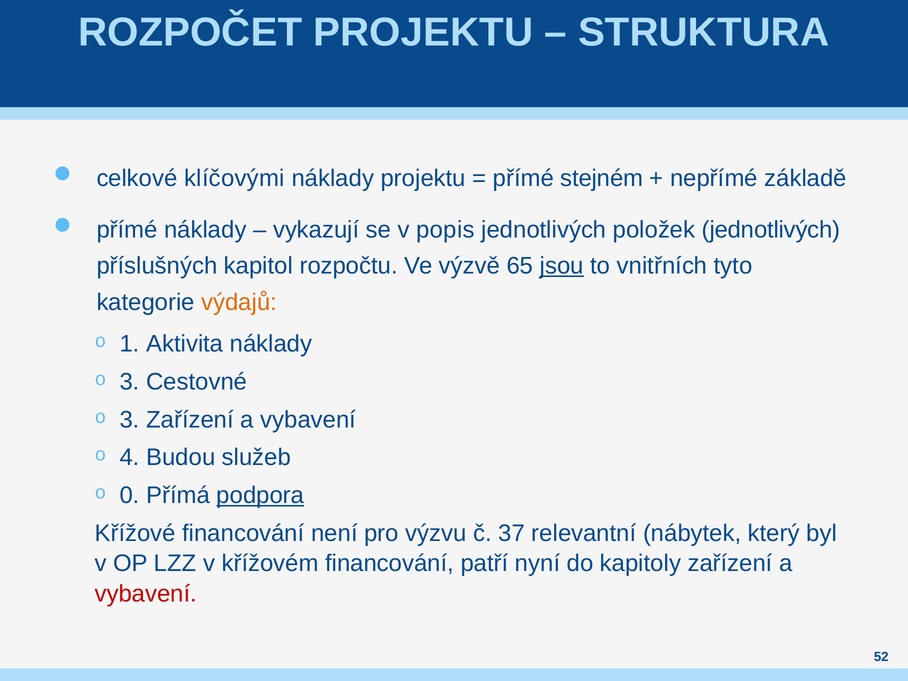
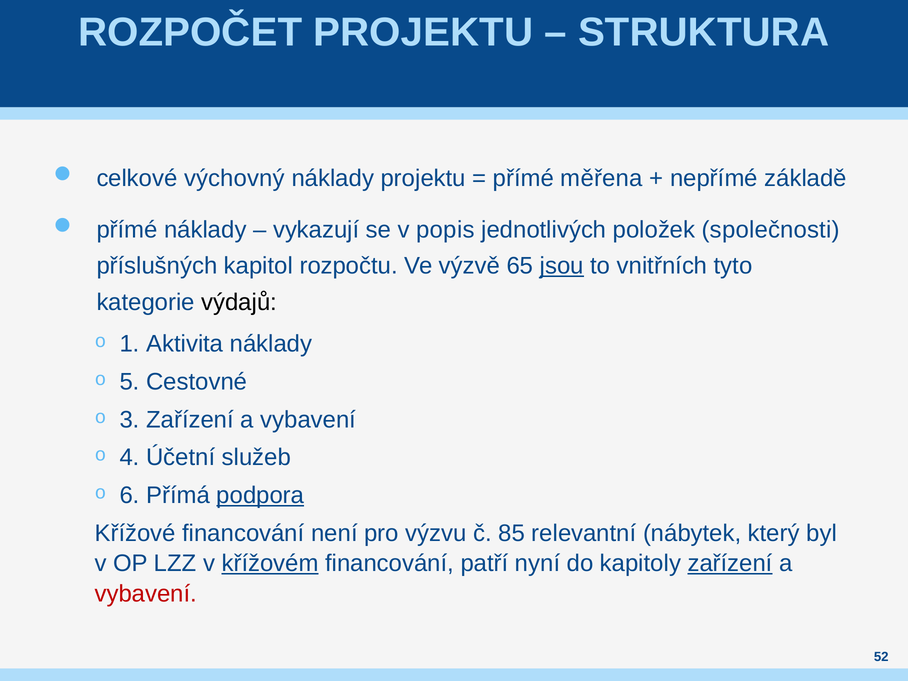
klíčovými: klíčovými -> výchovný (234, 178)
stejném: stejném -> měřena (602, 178)
položek jednotlivých: jednotlivých -> společnosti (771, 230)
výdajů colour: orange -> black (239, 302)
3: 3 -> 5 (130, 382)
Budou: Budou -> Účetní (181, 458)
0: 0 -> 6 (130, 495)
37: 37 -> 85 (512, 533)
křížovém underline: none -> present (270, 564)
zařízení underline: none -> present (730, 564)
